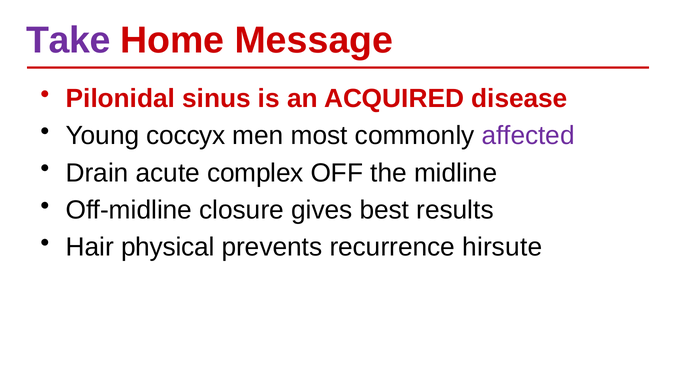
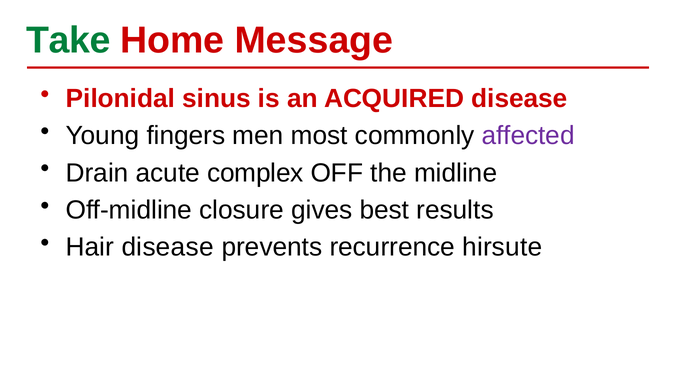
Take colour: purple -> green (69, 40)
coccyx: coccyx -> fingers (186, 136)
Hair physical: physical -> disease (168, 247)
